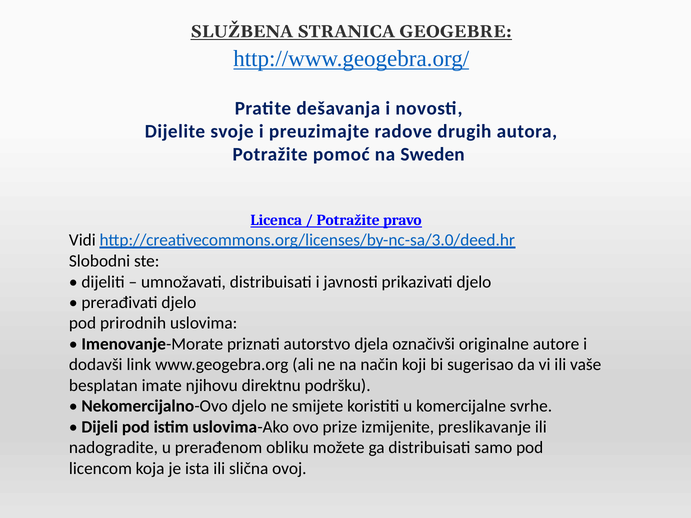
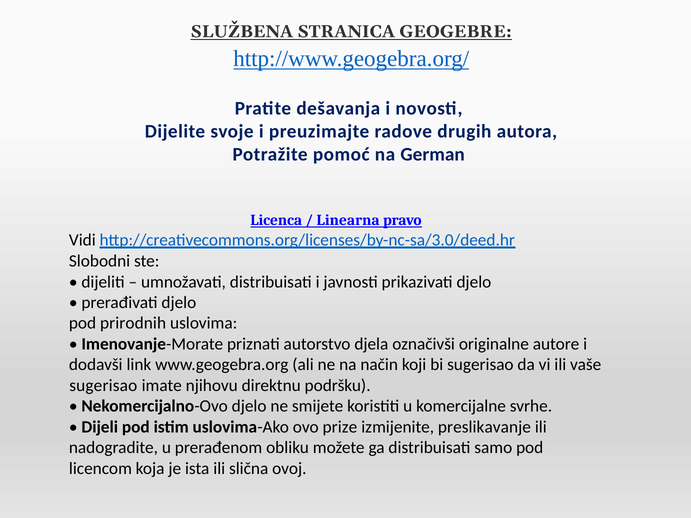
Sweden: Sweden -> German (433, 154)
Potražite: Potražite -> Linearna (348, 220)
besplatan: besplatan -> sugerisao (103, 386)
